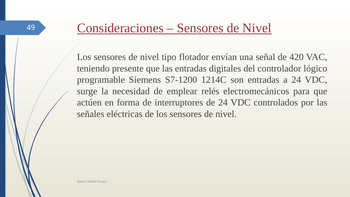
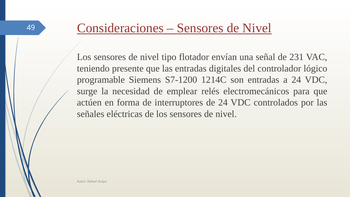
420: 420 -> 231 (297, 57)
